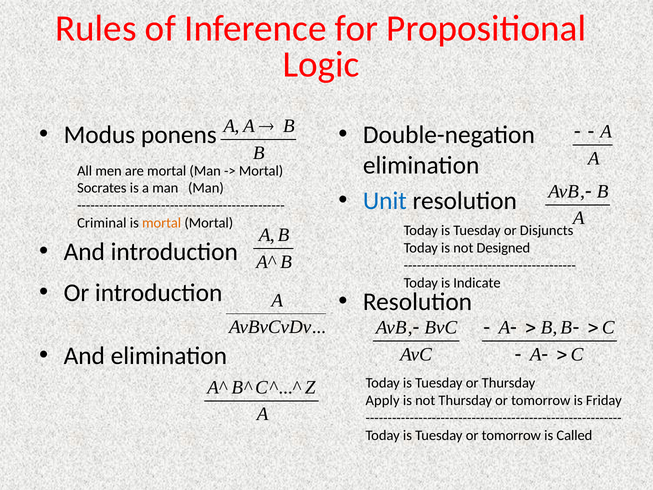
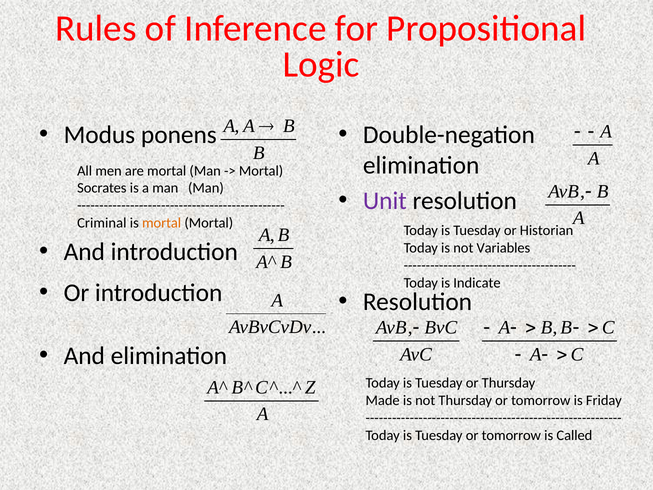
Unit colour: blue -> purple (385, 201)
Disjuncts: Disjuncts -> Historian (547, 231)
Designed: Designed -> Variables (503, 248)
Apply: Apply -> Made (383, 400)
